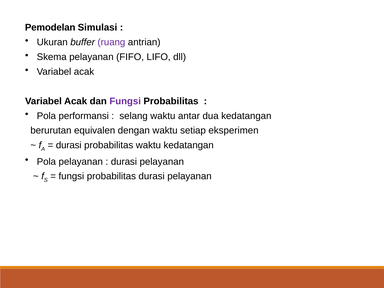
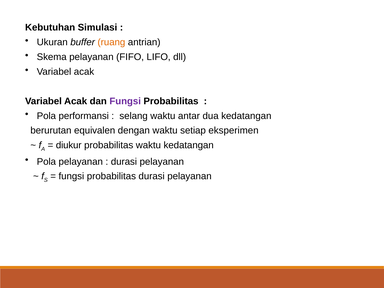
Pemodelan: Pemodelan -> Kebutuhan (50, 28)
ruang colour: purple -> orange (111, 42)
durasi: durasi -> diukur (69, 145)
